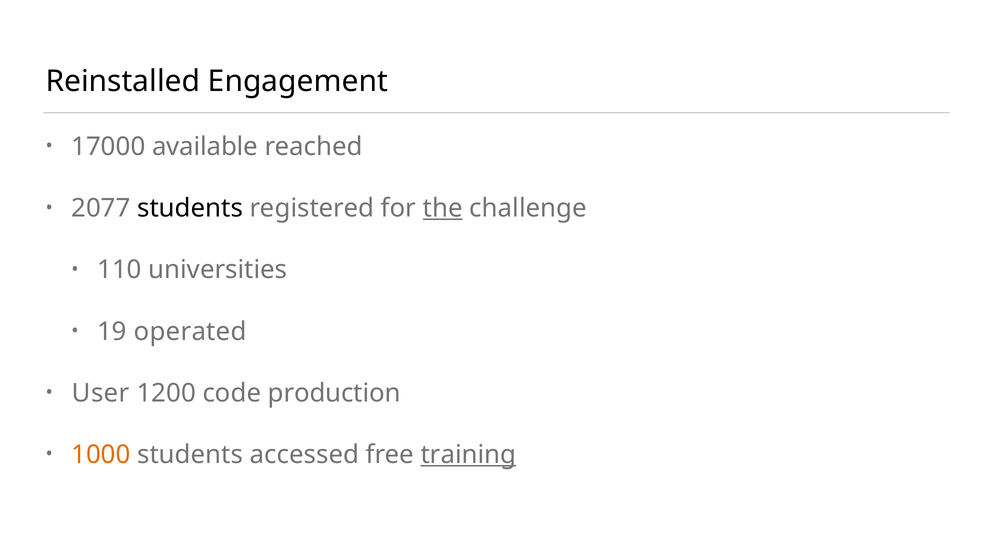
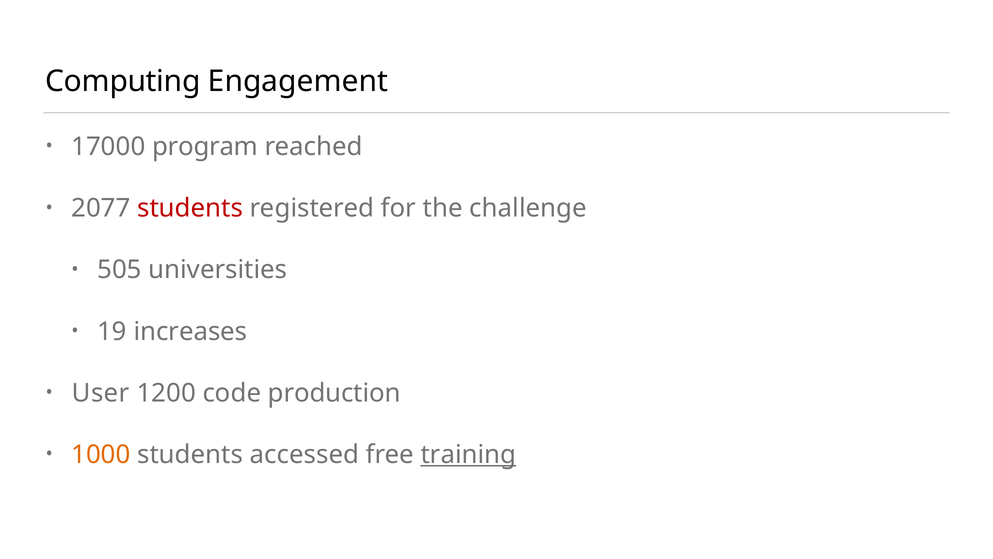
Reinstalled: Reinstalled -> Computing (123, 81)
available: available -> program (205, 147)
students colour: black -> red (190, 208)
the underline: present -> none (443, 208)
110: 110 -> 505 (119, 270)
operated: operated -> increases (190, 331)
